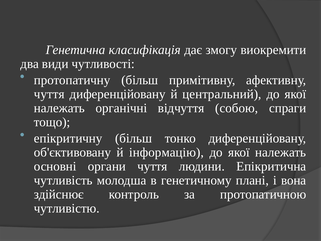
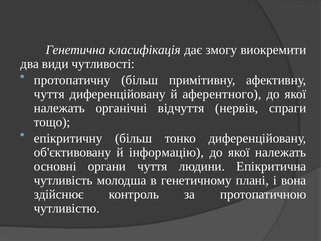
центральний: центральний -> аферентного (222, 94)
собою: собою -> нервів (237, 108)
